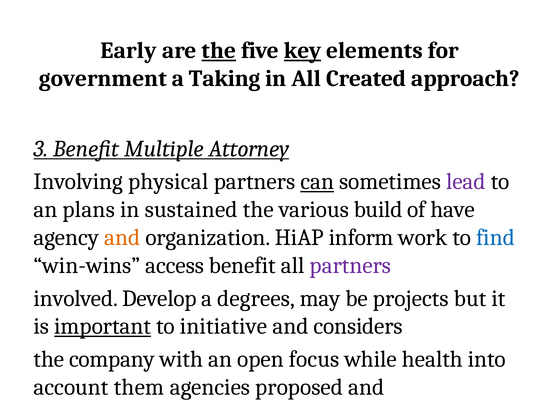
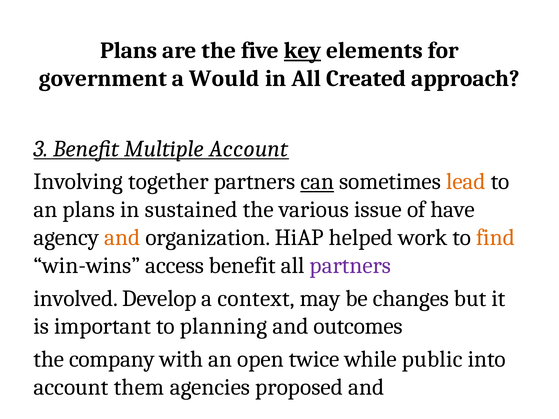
Early: Early -> Plans (129, 51)
the underline: present -> none (219, 51)
Taking: Taking -> Would (224, 78)
Multiple Attorney: Attorney -> Account (249, 149)
physical: physical -> together (168, 182)
lead colour: purple -> orange (466, 182)
build: build -> issue (378, 210)
inform: inform -> helped (361, 238)
find colour: blue -> orange (495, 238)
degrees: degrees -> context (256, 299)
projects: projects -> changes (411, 299)
important underline: present -> none (103, 326)
initiative: initiative -> planning (224, 326)
considers: considers -> outcomes (358, 326)
focus: focus -> twice (314, 359)
health: health -> public (432, 359)
